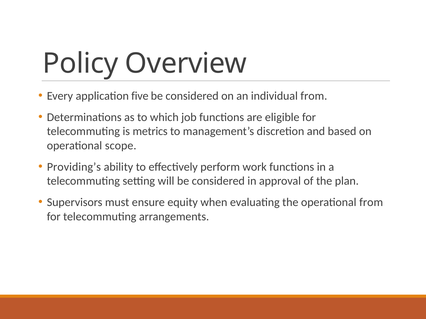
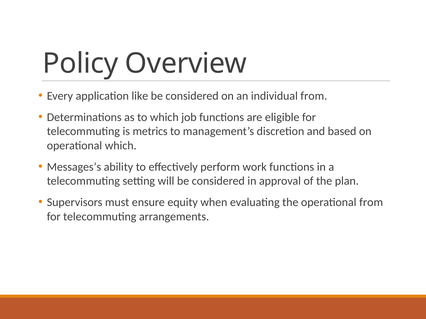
five: five -> like (140, 96)
operational scope: scope -> which (121, 146)
Providing’s: Providing’s -> Messages’s (74, 167)
